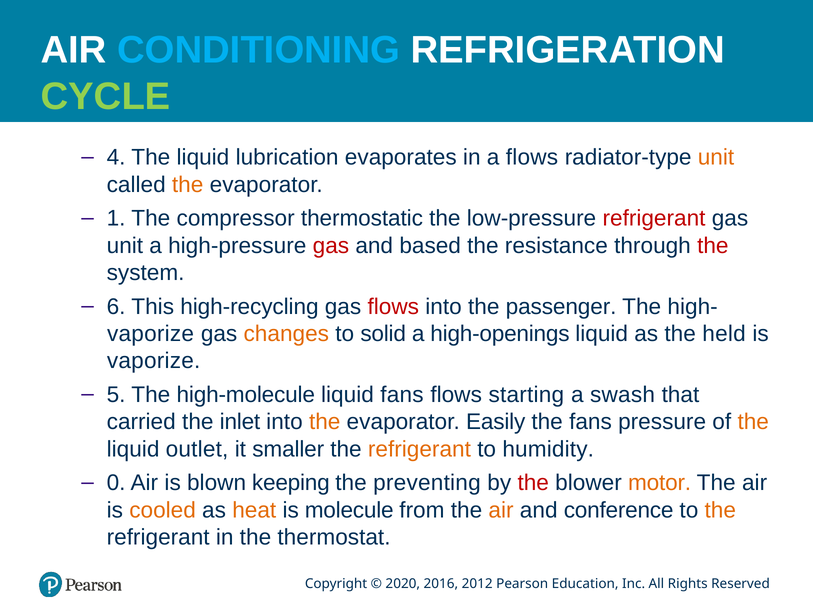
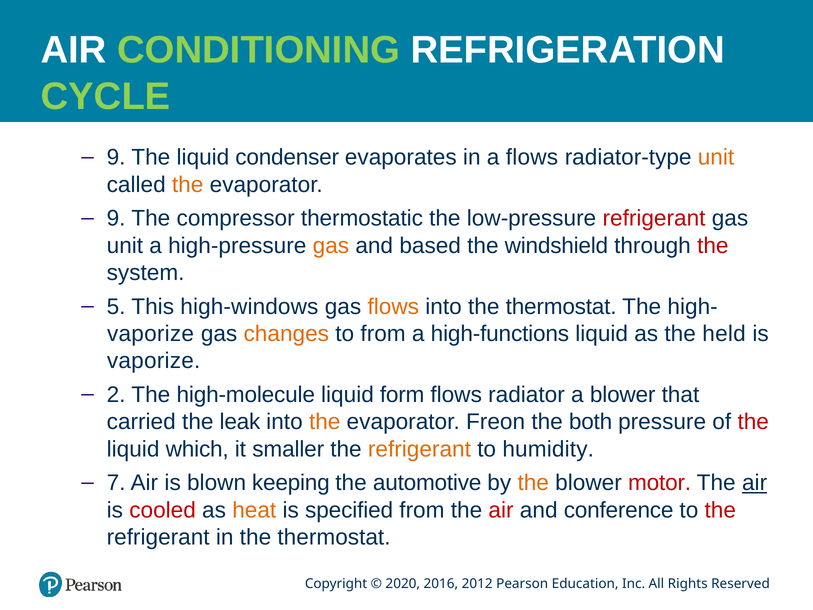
CONDITIONING colour: light blue -> light green (259, 50)
4: 4 -> 9 (116, 157)
lubrication: lubrication -> condenser (287, 157)
1: 1 -> 9 (116, 218)
gas colour: red -> orange (331, 246)
resistance: resistance -> windshield (556, 246)
6: 6 -> 5 (116, 307)
high-recycling: high-recycling -> high-windows (249, 307)
flows colour: red -> orange (393, 307)
into the passenger: passenger -> thermostat (561, 307)
to solid: solid -> from (383, 334)
high-openings: high-openings -> high-functions (500, 334)
5: 5 -> 2 (116, 395)
liquid fans: fans -> form (402, 395)
starting: starting -> radiator (526, 395)
a swash: swash -> blower (623, 395)
inlet: inlet -> leak (240, 422)
Easily: Easily -> Freon (496, 422)
the fans: fans -> both (591, 422)
the colour: orange -> red (753, 422)
outlet: outlet -> which (197, 449)
0: 0 -> 7 (116, 483)
preventing: preventing -> automotive (427, 483)
the colour: red -> orange (533, 483)
motor colour: orange -> red (660, 483)
air underline: none -> present (755, 483)
cooled colour: orange -> red (163, 510)
molecule: molecule -> specified (349, 510)
air colour: orange -> red (501, 510)
the colour: orange -> red (720, 510)
